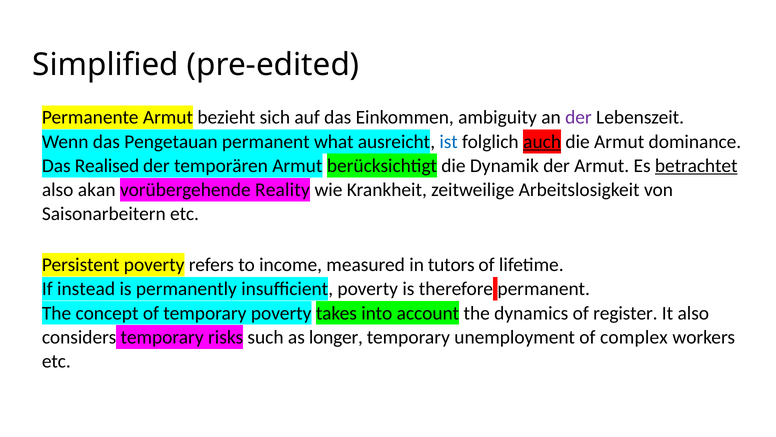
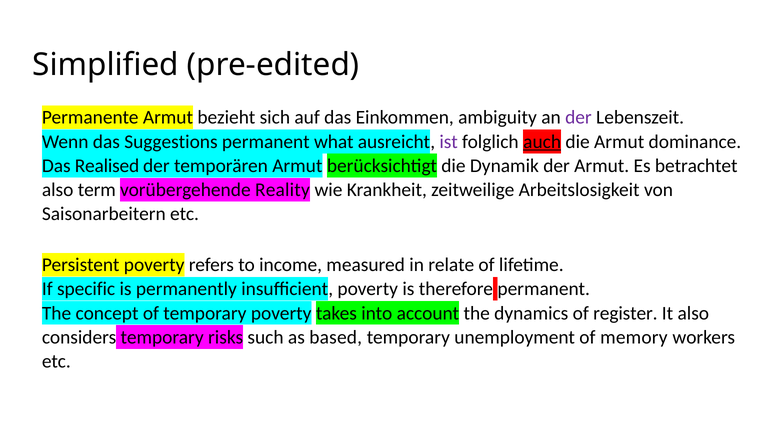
Pengetauan: Pengetauan -> Suggestions (171, 141)
ist colour: blue -> purple (449, 141)
betrachtet underline: present -> none (696, 166)
akan: akan -> term (97, 190)
tutors: tutors -> relate (451, 265)
instead: instead -> specific (86, 289)
longer: longer -> based (336, 337)
complex: complex -> memory (634, 337)
